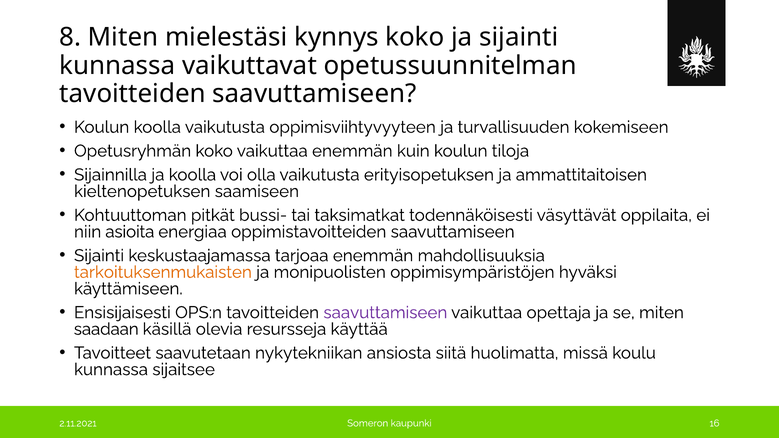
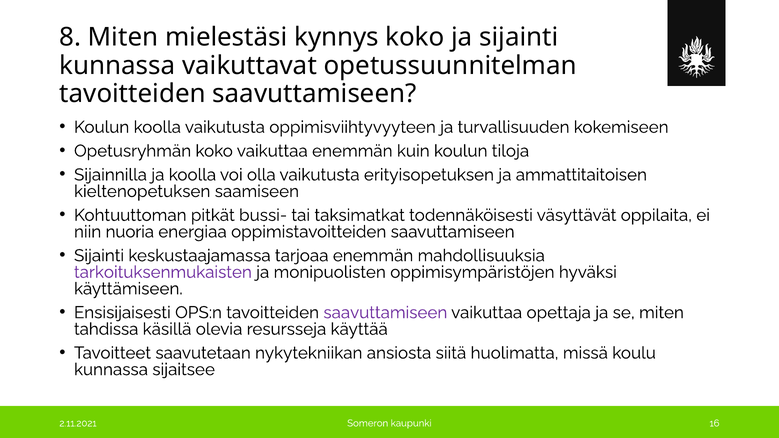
asioita: asioita -> nuoria (130, 232)
tarkoituksenmukaisten colour: orange -> purple (163, 272)
saadaan: saadaan -> tahdissa (106, 329)
